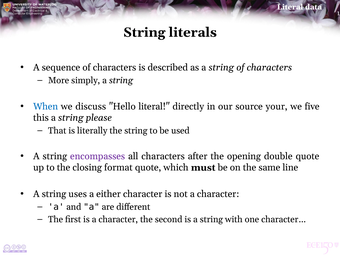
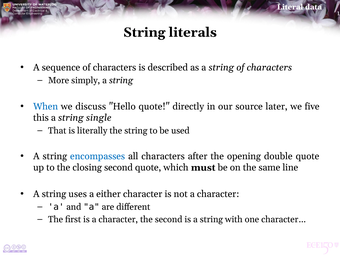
Hello literal: literal -> quote (154, 107)
your: your -> later (277, 107)
please: please -> single (99, 118)
encompasses colour: purple -> blue (98, 156)
closing format: format -> second (118, 168)
